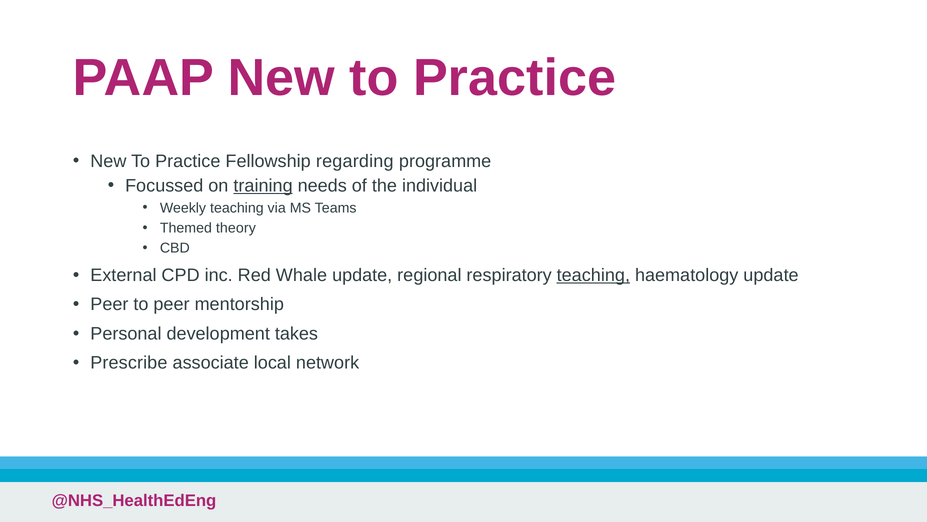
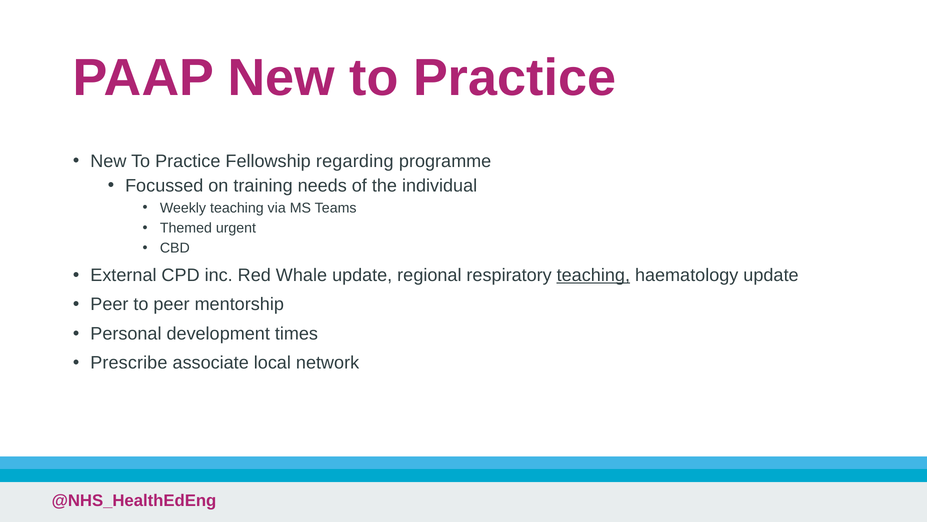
training underline: present -> none (263, 185)
theory: theory -> urgent (236, 228)
takes: takes -> times (296, 333)
